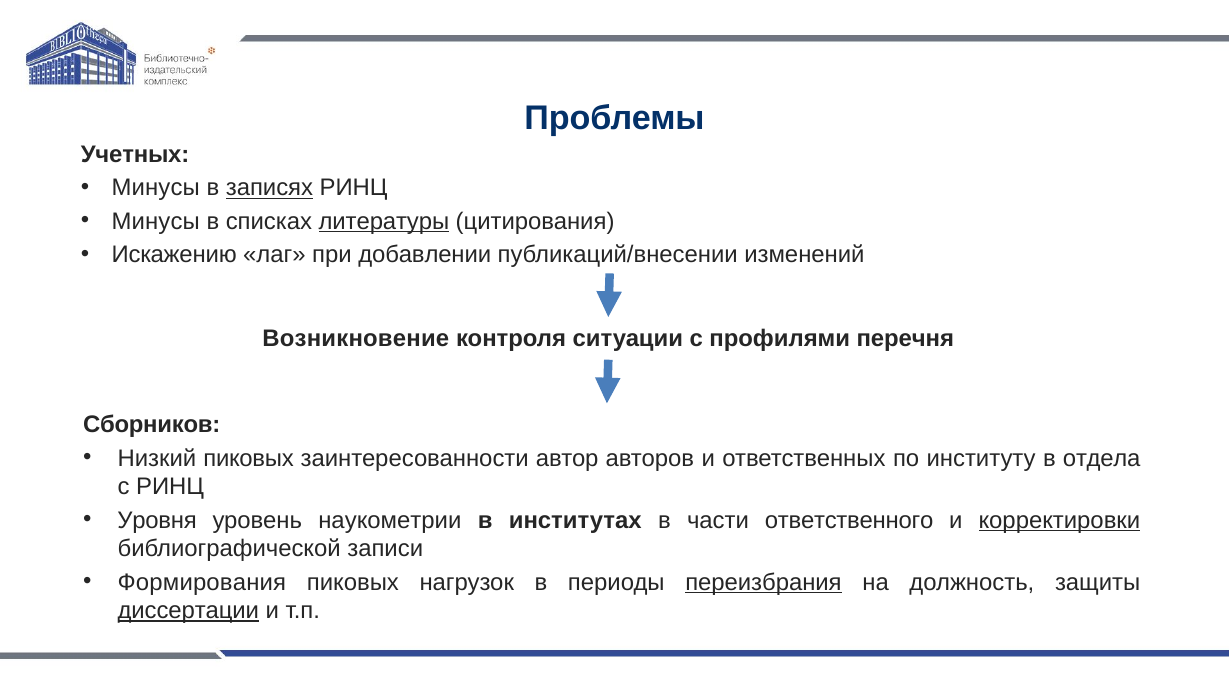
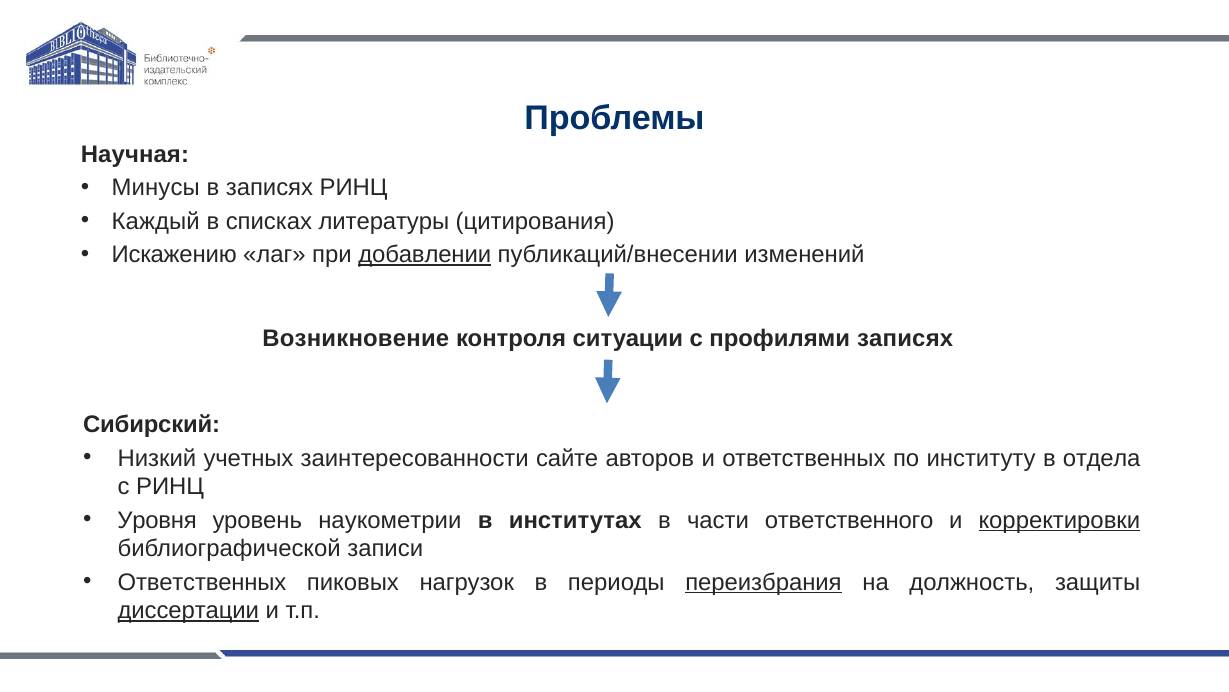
Учетных: Учетных -> Научная (135, 155)
записях underline: present -> none (269, 188)
Минусы: Минусы -> Каждый (156, 221)
литературы underline: present -> none (384, 221)
добавлении underline: none -> present (425, 255)
профилями перечня: перечня -> записях (905, 338)
Сборников: Сборников -> Сибирский (152, 425)
Низкий пиковых: пиковых -> учетных (249, 458)
автор: автор -> сайте (567, 458)
Формирования: Формирования -> Ответственных (202, 582)
